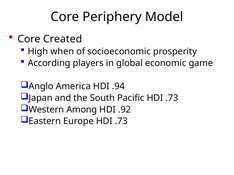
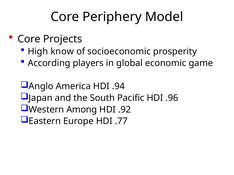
Created: Created -> Projects (63, 39)
when: when -> know (62, 52)
Pacific HDI .73: .73 -> .96 (172, 98)
Europe HDI .73: .73 -> .77 (121, 121)
